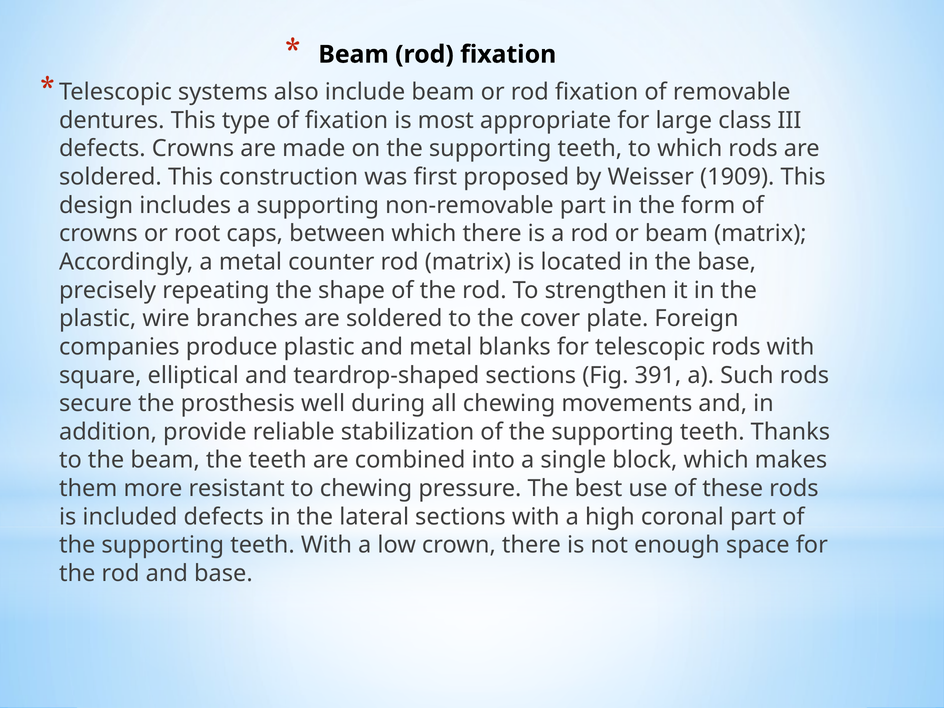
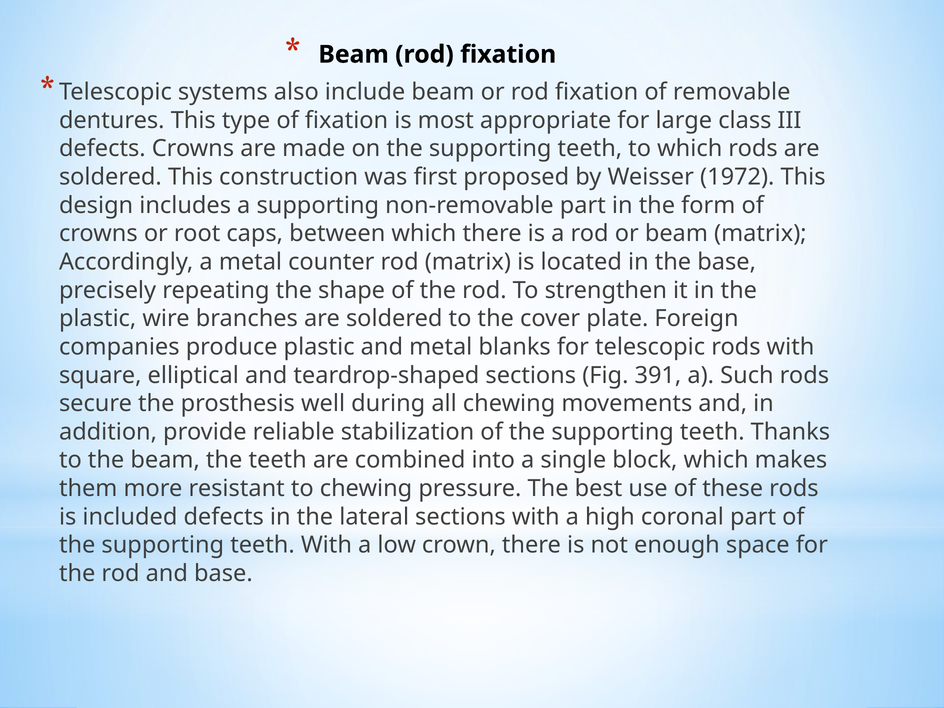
1909: 1909 -> 1972 (737, 177)
